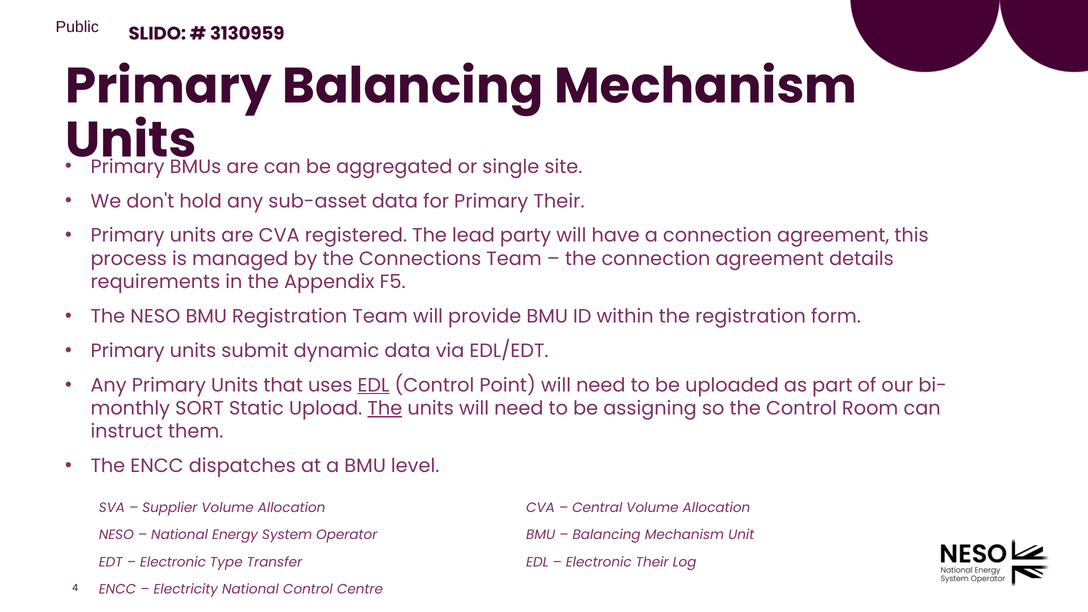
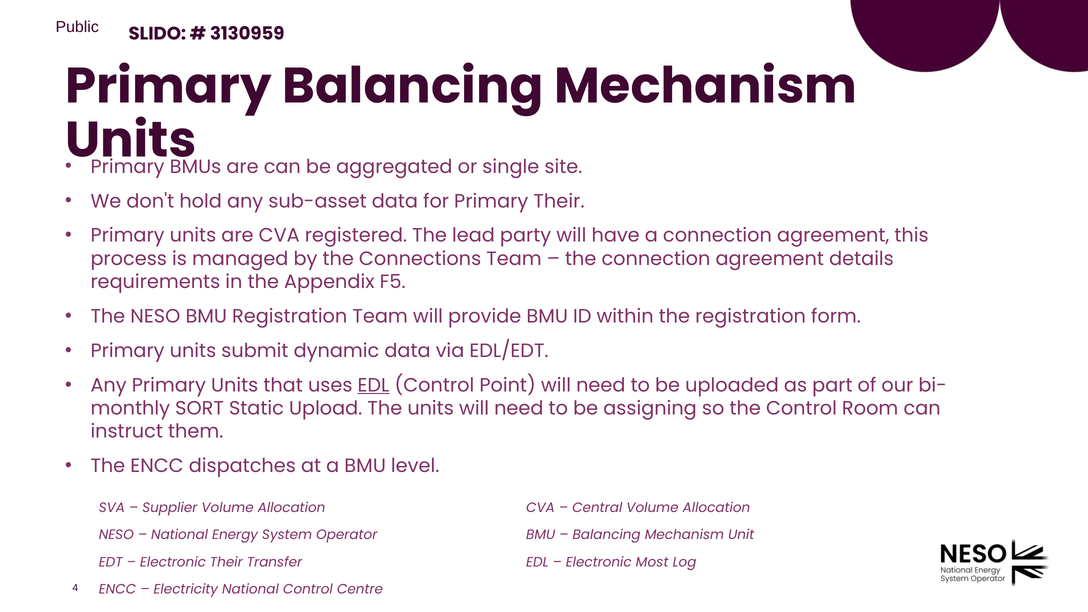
The underline: present -> none (385, 408)
Electronic Type: Type -> Their (226, 562)
Electronic Their: Their -> Most (652, 562)
